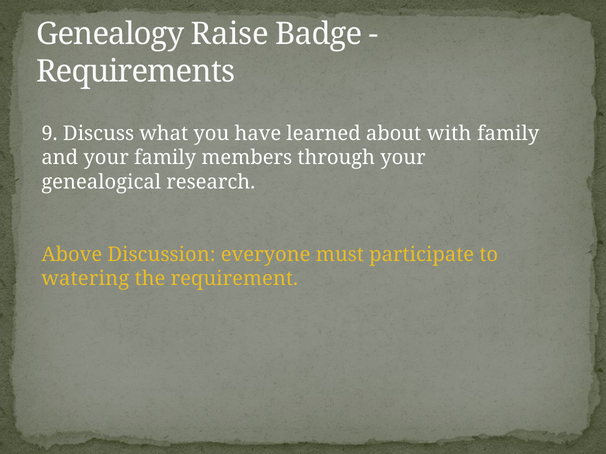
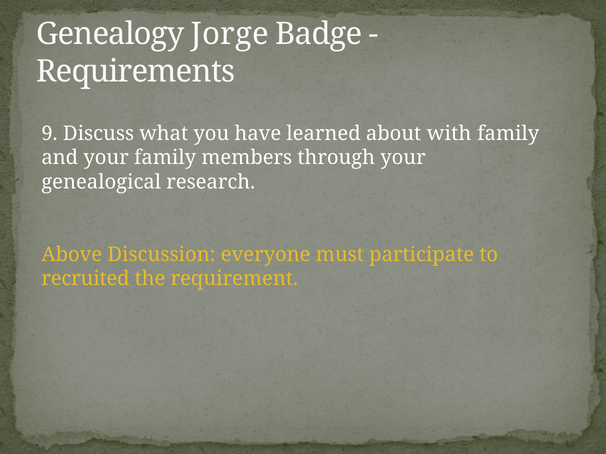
Raise: Raise -> Jorge (230, 34)
watering: watering -> recruited (86, 279)
